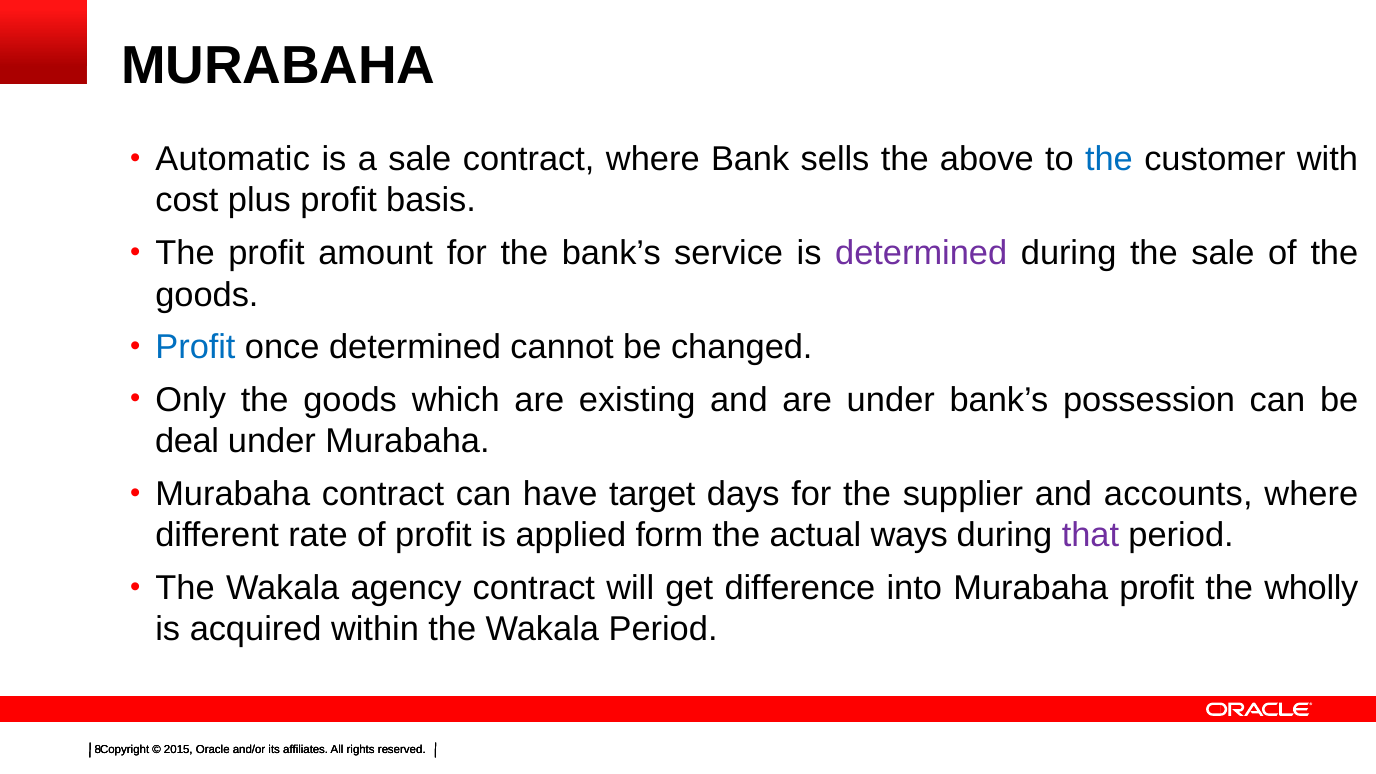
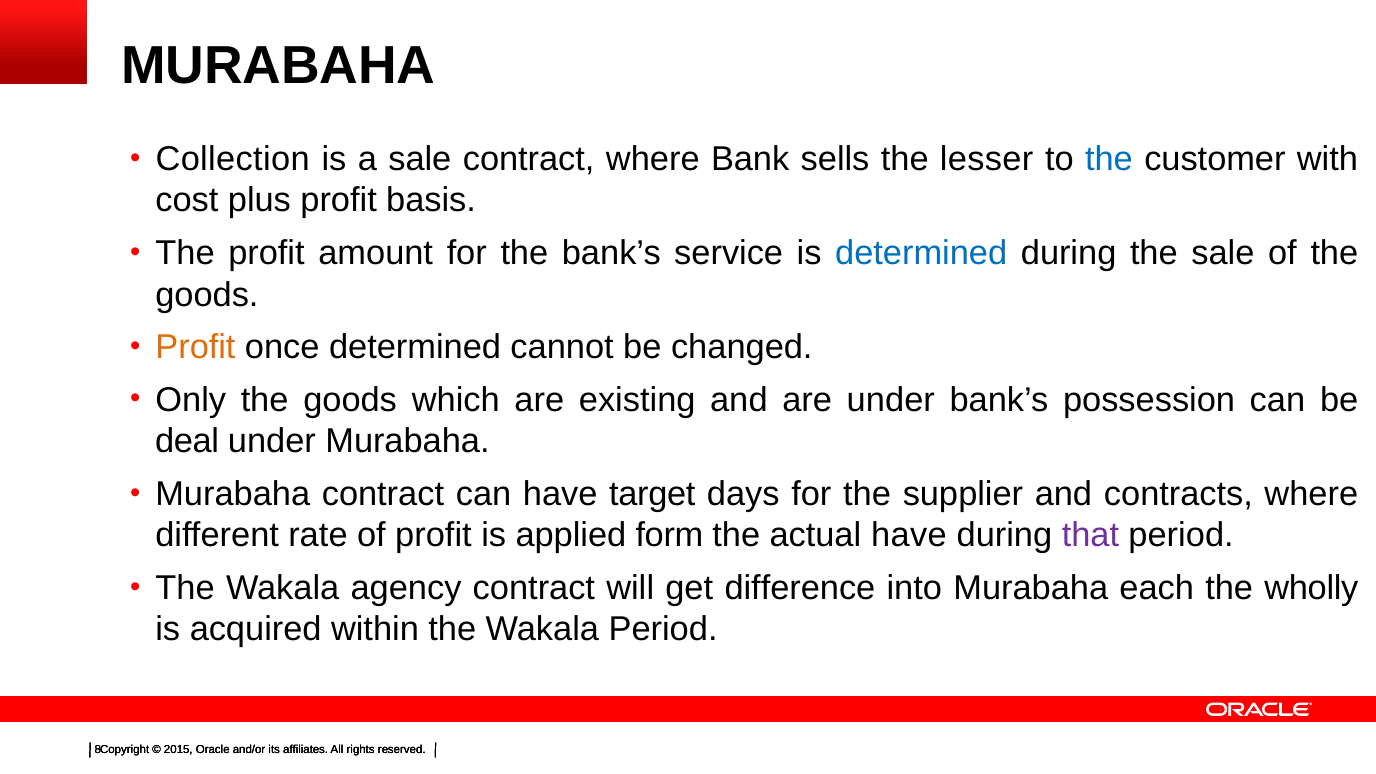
Automatic: Automatic -> Collection (233, 159)
above: above -> lesser (987, 159)
determined colour: purple -> blue (921, 253)
Profit colour: blue -> orange (195, 347)
accounts: accounts -> contracts (1178, 494)
actual ways: ways -> have (909, 536)
Murabaha profit: profit -> each (1157, 588)
